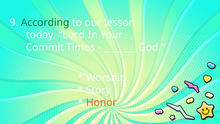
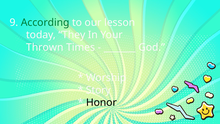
Lord: Lord -> They (72, 35)
Commit: Commit -> Thrown (45, 47)
Honor colour: orange -> black (101, 102)
